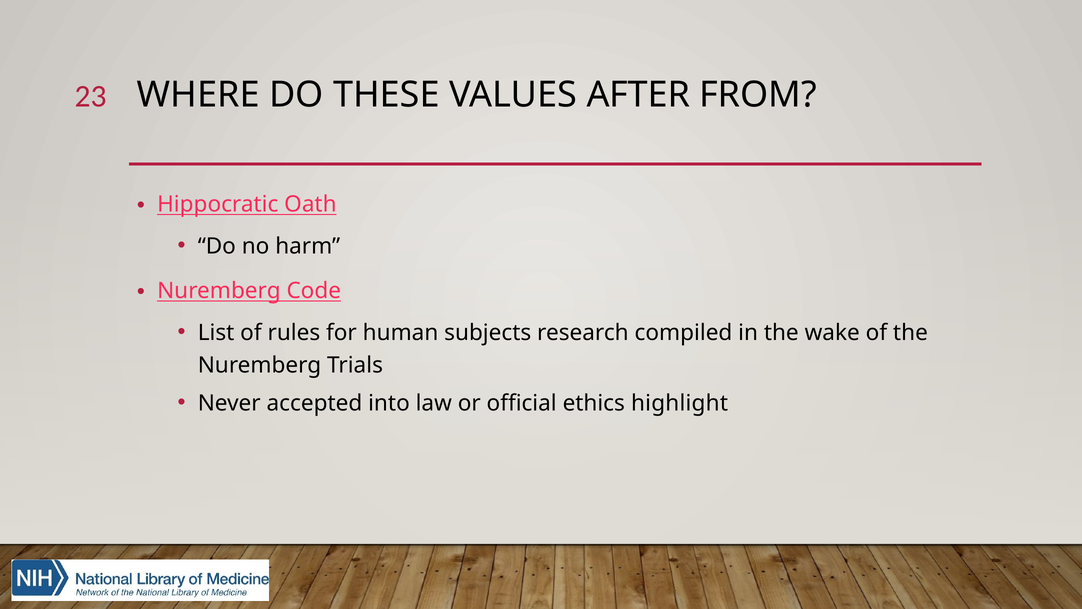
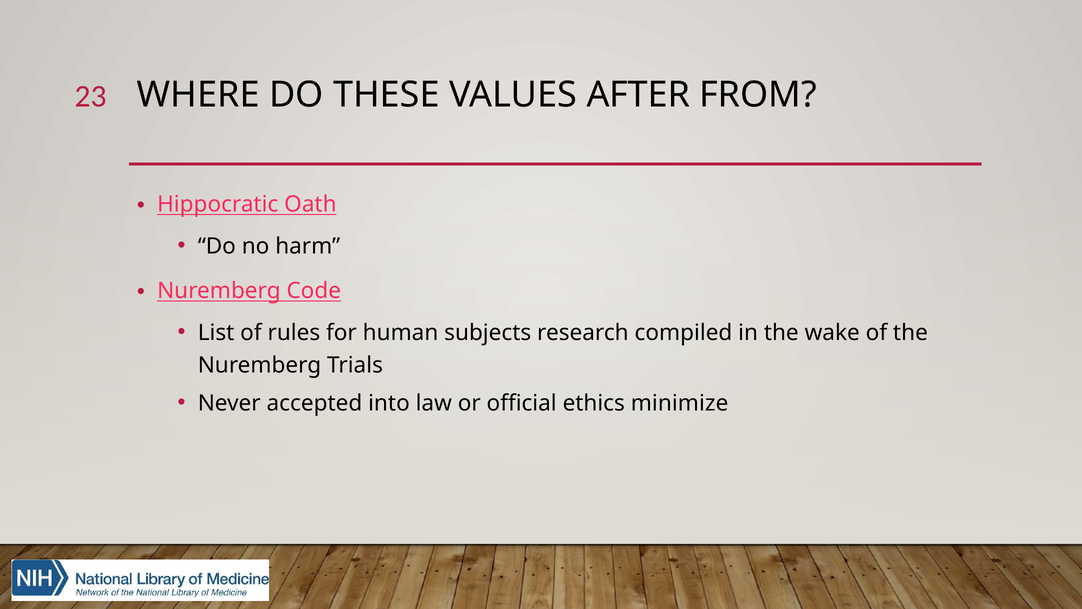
highlight: highlight -> minimize (680, 403)
